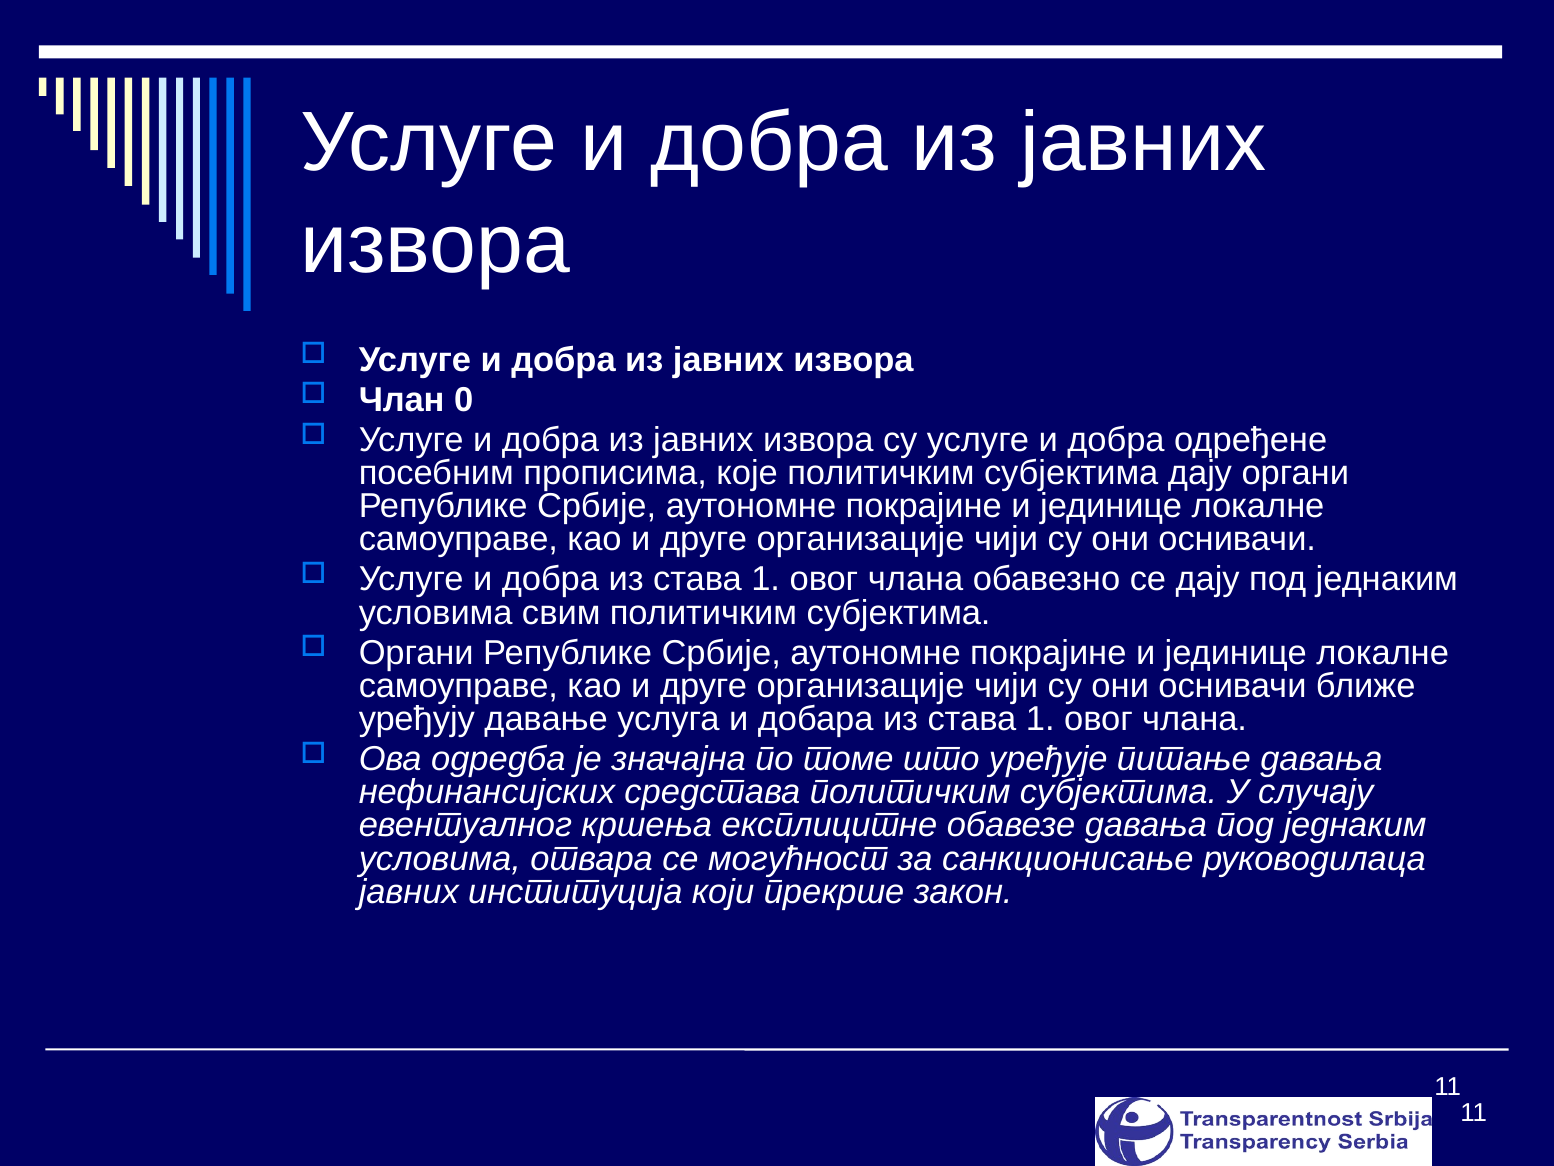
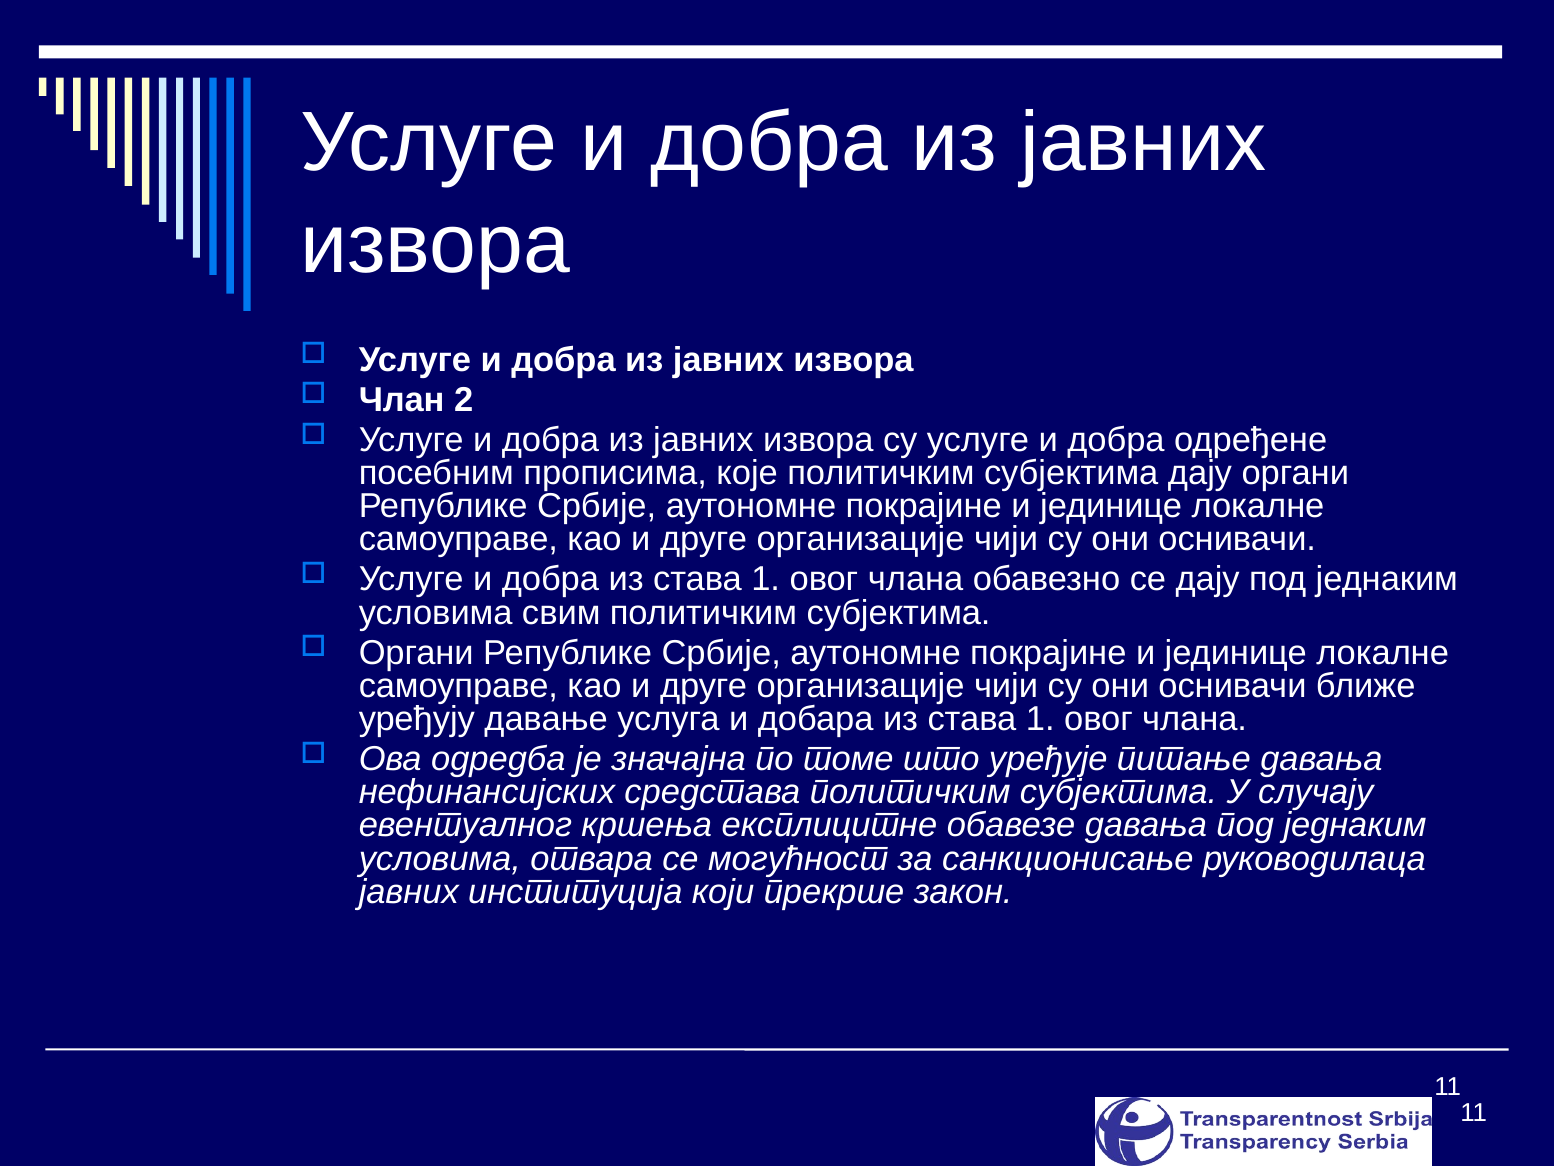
0: 0 -> 2 (464, 400)
